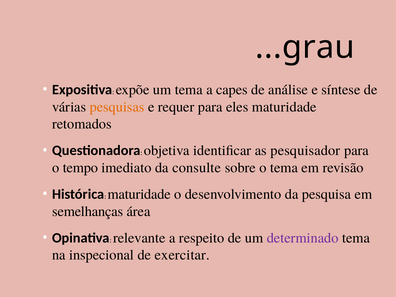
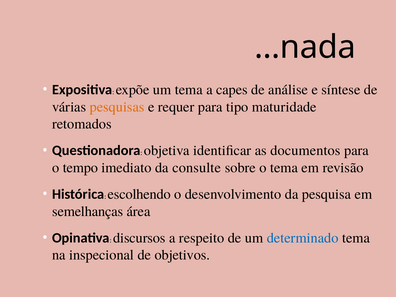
...grau: ...grau -> ...nada (305, 47)
eles: eles -> tipo (237, 107)
pesquisador: pesquisador -> documentos (305, 150)
maturidade: maturidade -> escolhendo (139, 194)
relevante: relevante -> discursos (139, 238)
determinado colour: purple -> blue (303, 238)
exercitar: exercitar -> objetivos (182, 255)
